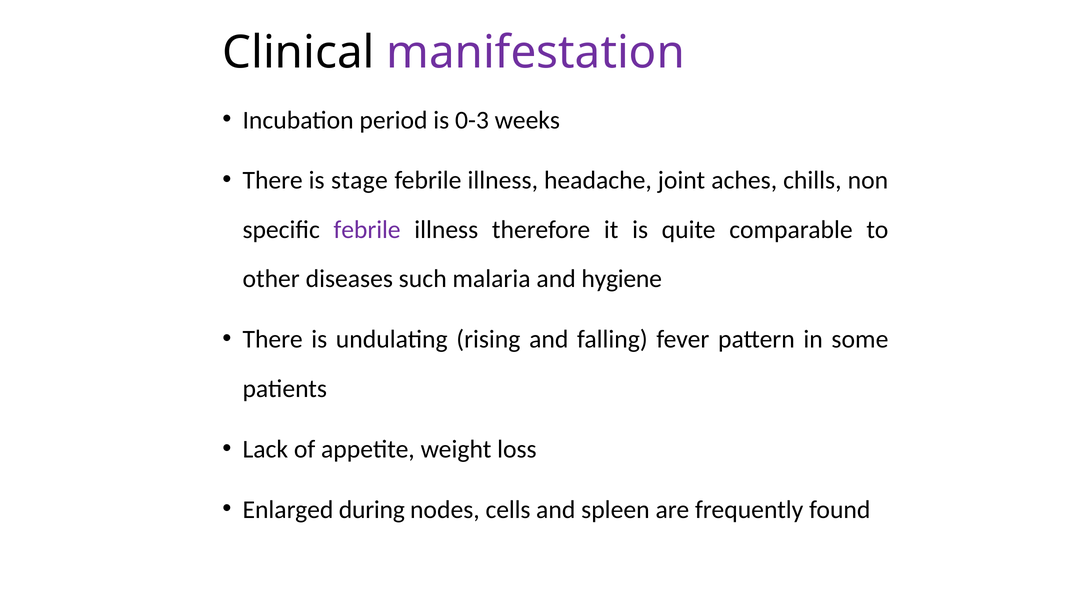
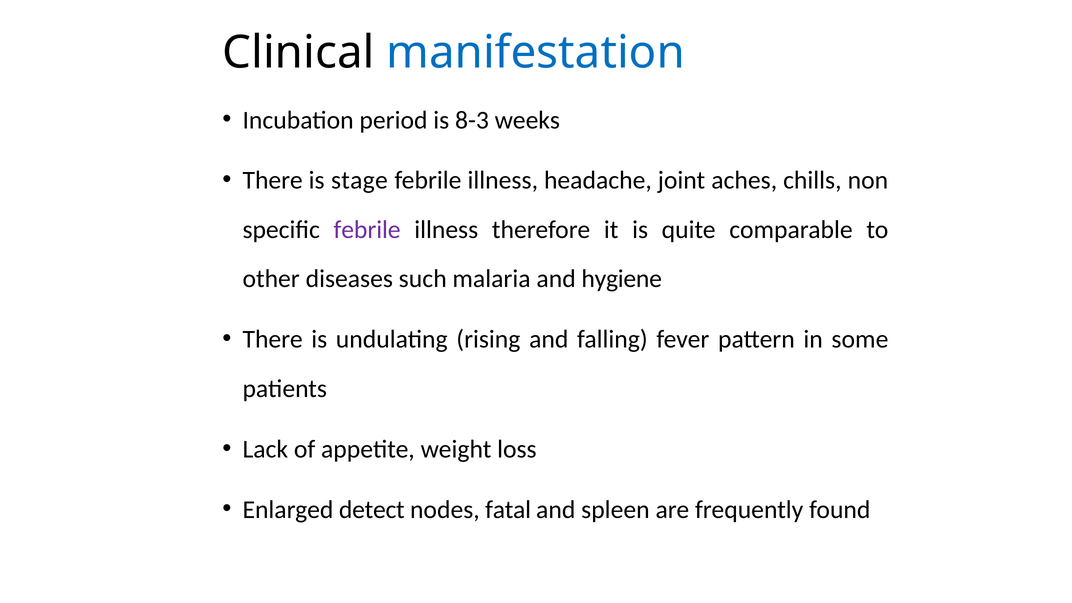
manifestation colour: purple -> blue (536, 53)
0-3: 0-3 -> 8-3 (472, 120)
during: during -> detect (372, 510)
cells: cells -> fatal (508, 510)
